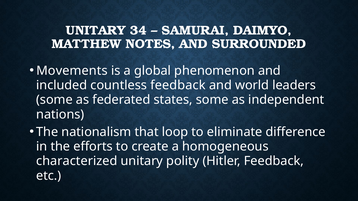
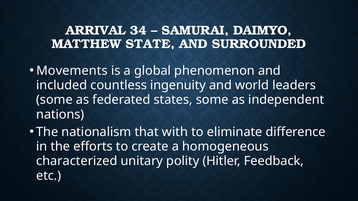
UNITARY: UNITARY -> ARRIVAL (96, 30)
NOTES: NOTES -> STATE (150, 44)
countless feedback: feedback -> ingenuity (178, 85)
loop: loop -> with (175, 132)
